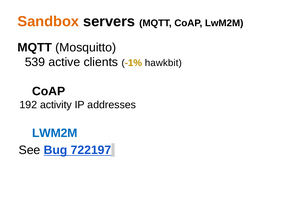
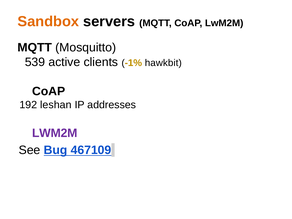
activity: activity -> leshan (56, 105)
LWM2M colour: blue -> purple (55, 133)
722197: 722197 -> 467109 (91, 150)
